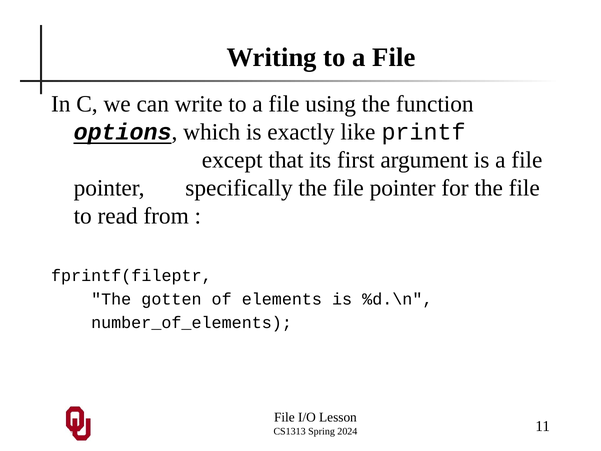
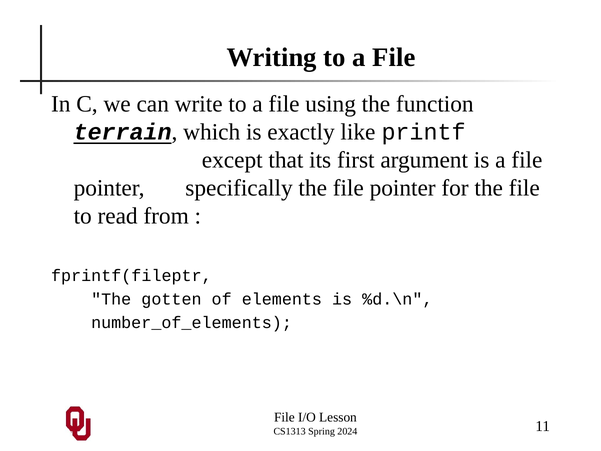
options: options -> terrain (123, 132)
